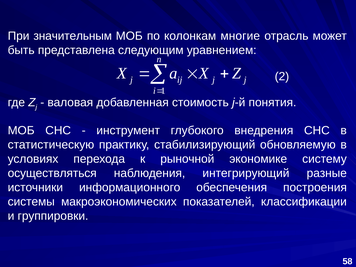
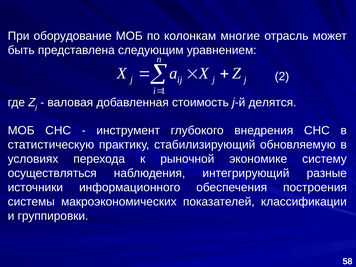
значительным: значительным -> оборудование (73, 36)
понятия: понятия -> делятся (272, 102)
